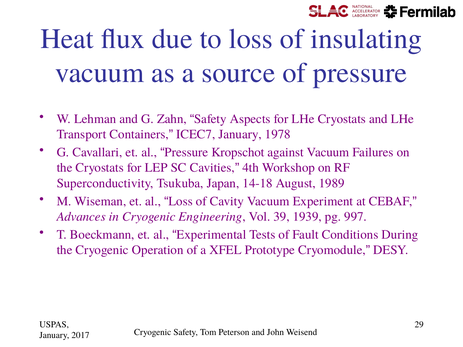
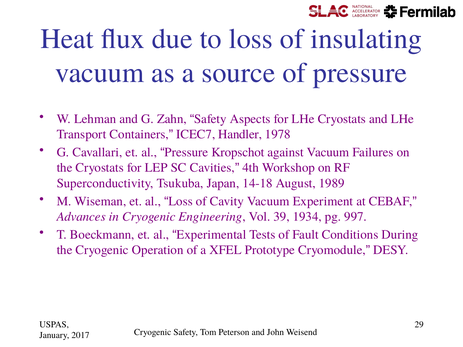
ICEC7 January: January -> Handler (240, 134)
1939: 1939 -> 1934 (307, 217)
